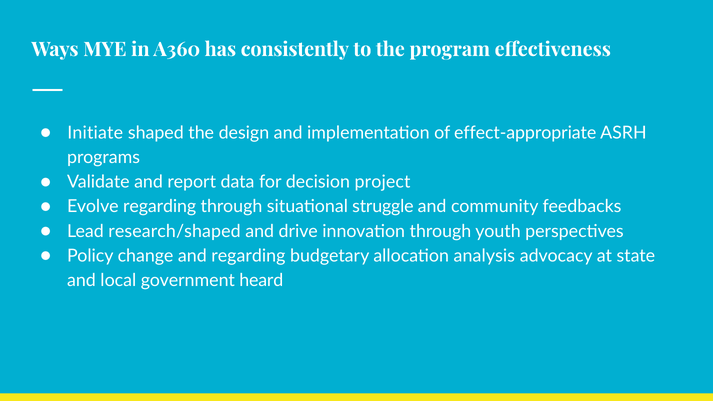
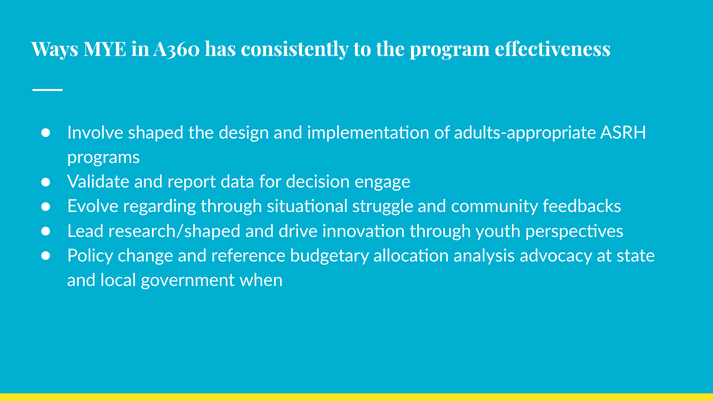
Initiate: Initiate -> Involve (95, 133)
effect-appropriate: effect-appropriate -> adults-appropriate (525, 133)
project: project -> engage (383, 182)
and regarding: regarding -> reference (248, 256)
heard: heard -> when (261, 280)
